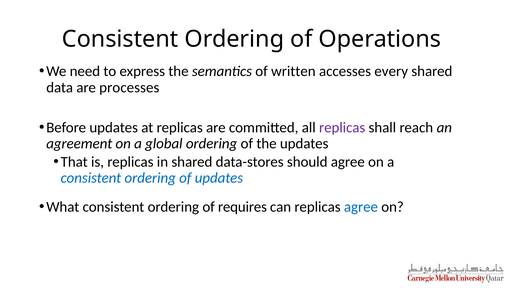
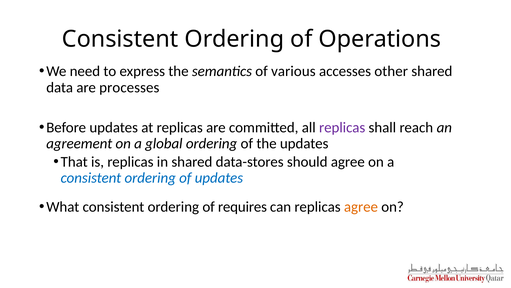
written: written -> various (293, 71)
every: every -> other (391, 71)
agree colour: blue -> orange (361, 207)
